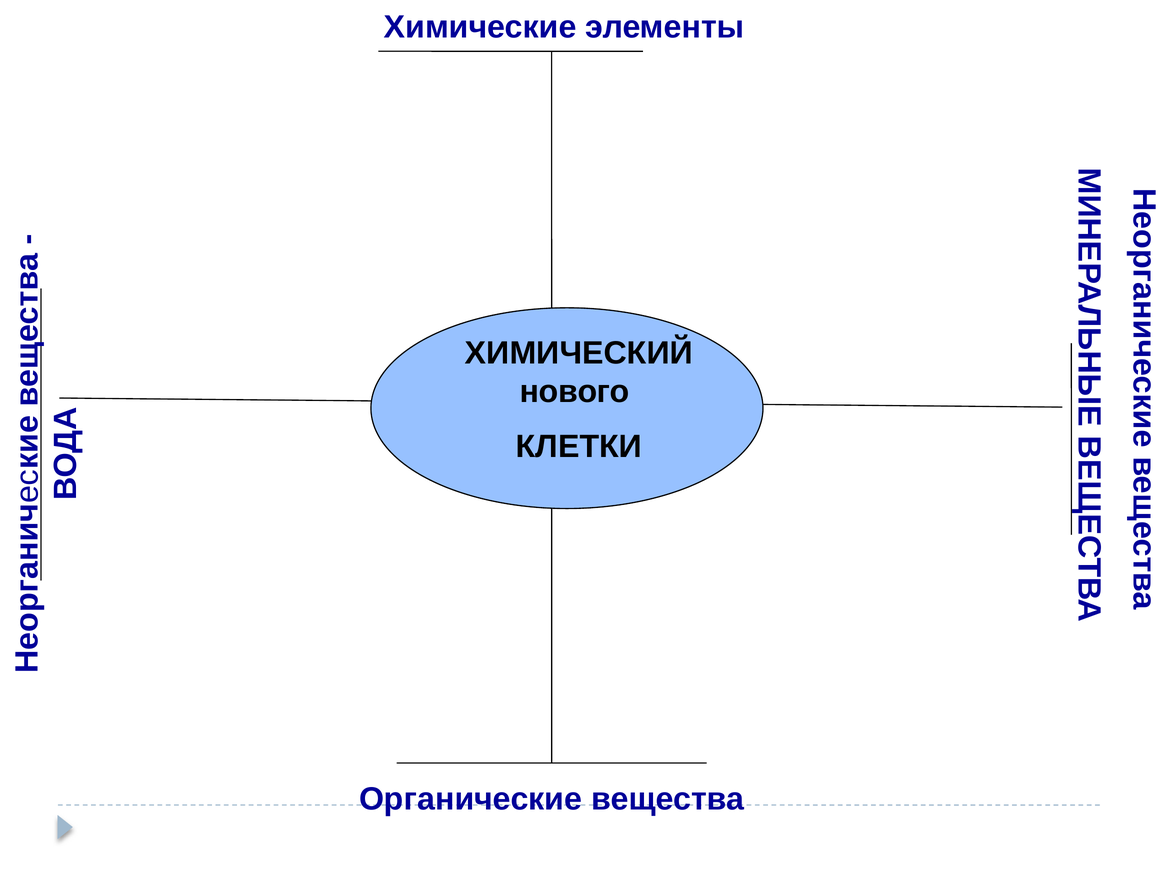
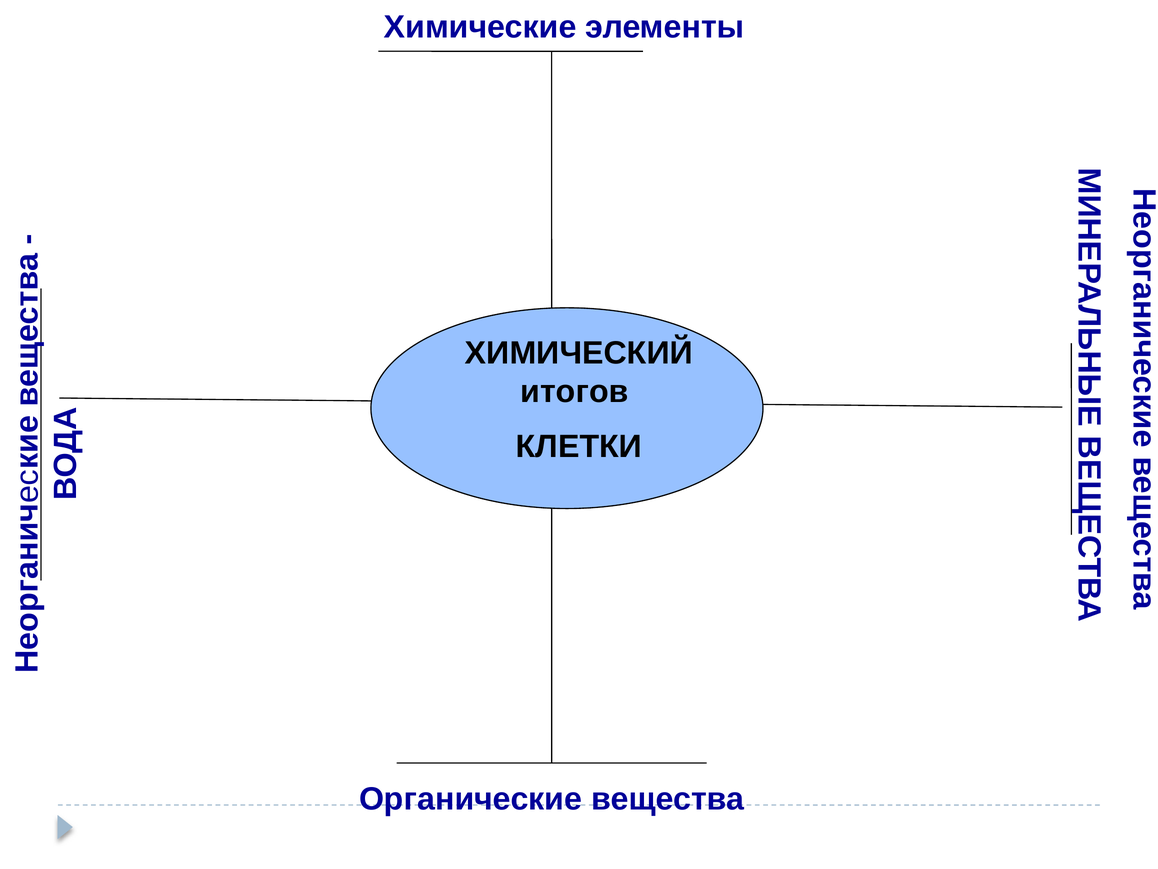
нового: нового -> итогов (574, 392)
